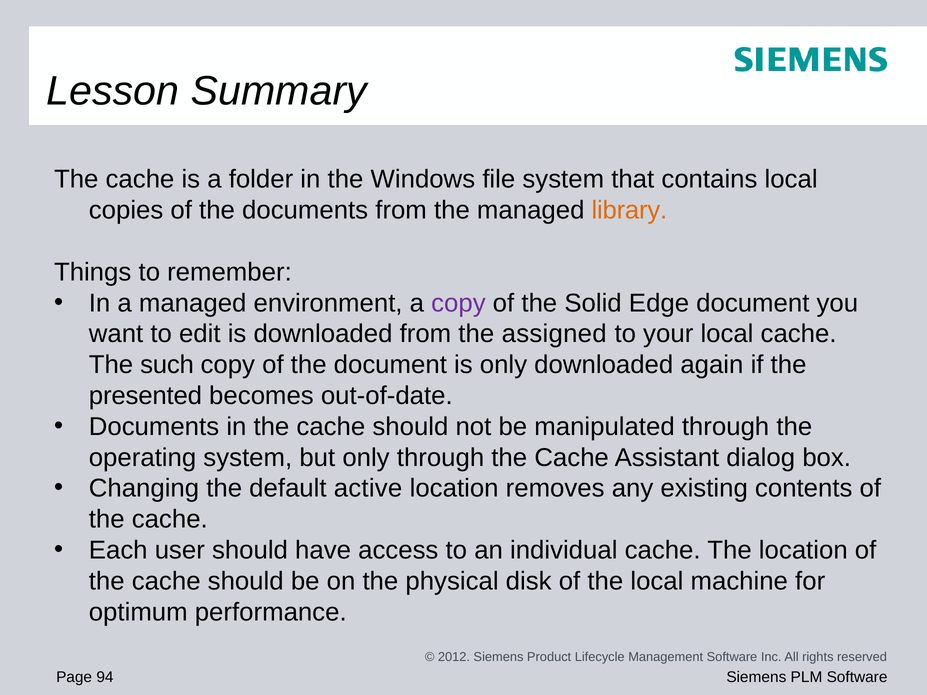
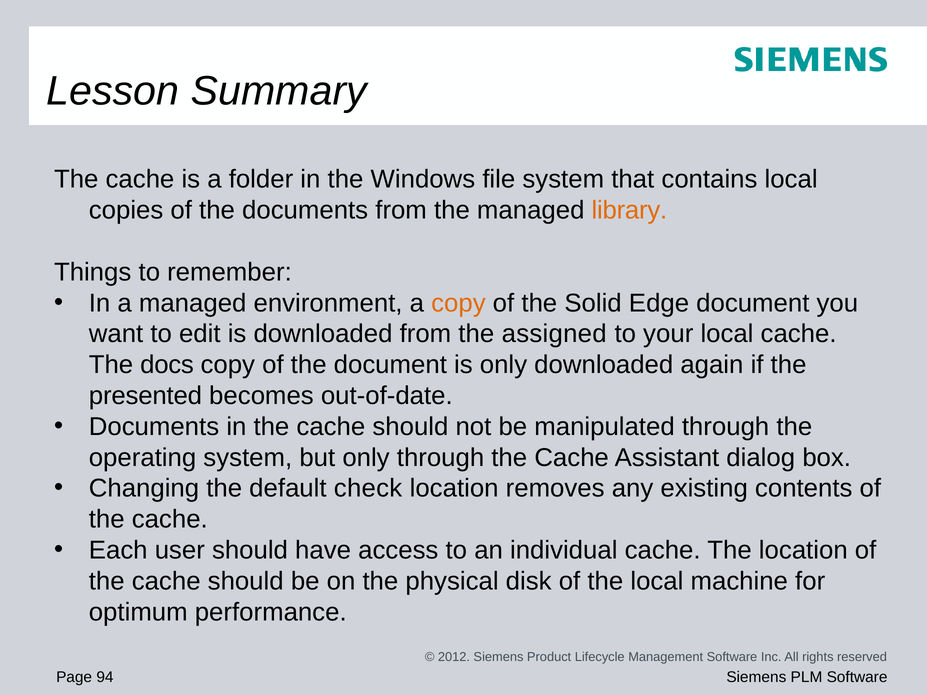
copy colour: purple -> orange (458, 303)
such: such -> docs (167, 365)
active: active -> check (368, 489)
